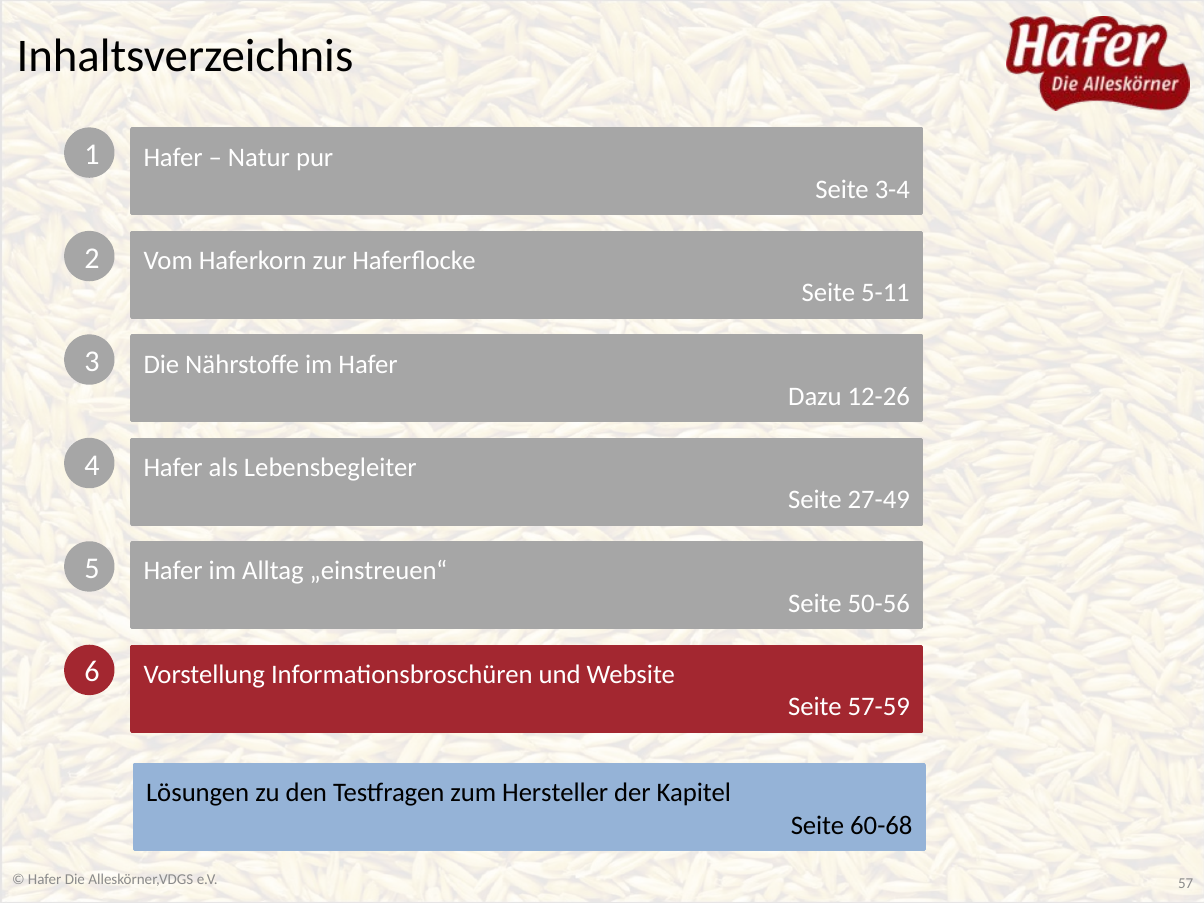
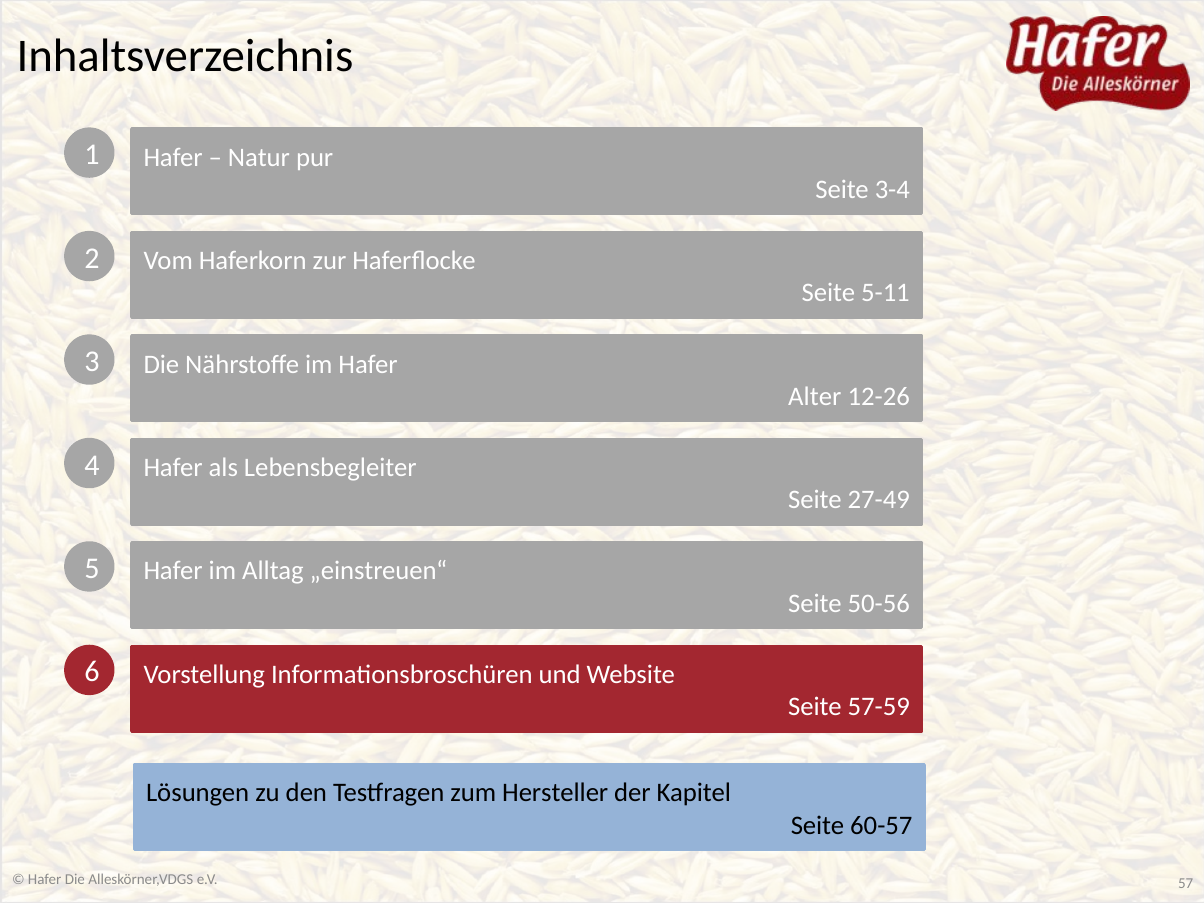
Dazu: Dazu -> Alter (815, 396)
60-68: 60-68 -> 60-57 (881, 825)
